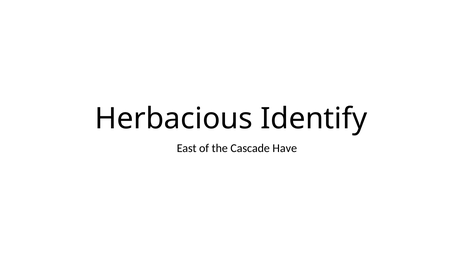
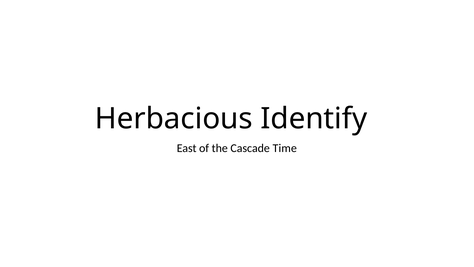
Have: Have -> Time (285, 148)
